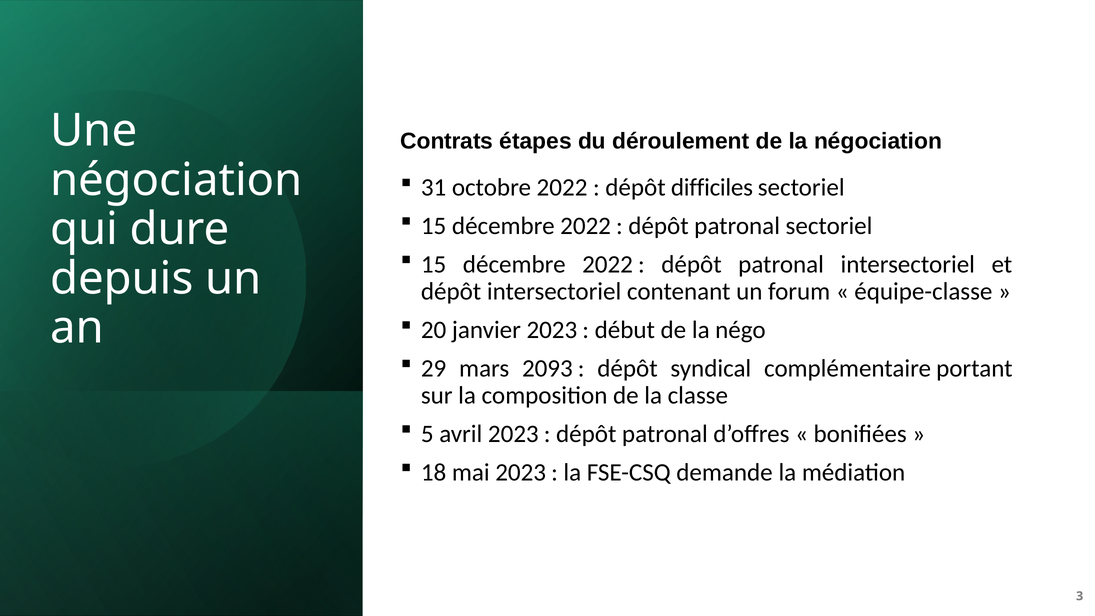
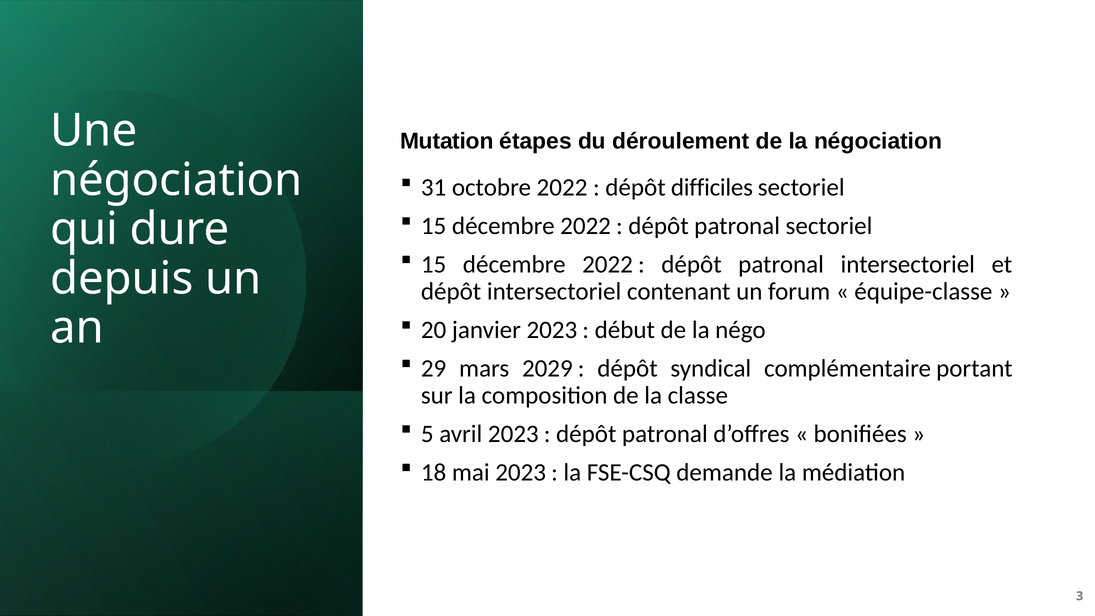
Contrats: Contrats -> Mutation (447, 141)
2093: 2093 -> 2029 (547, 368)
